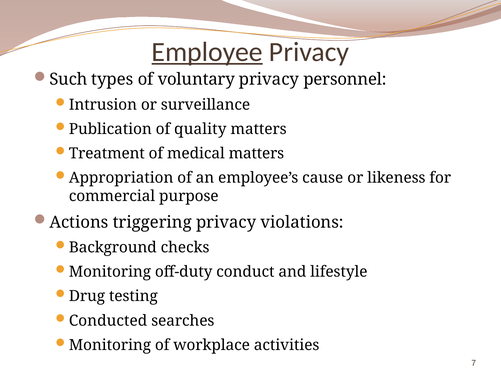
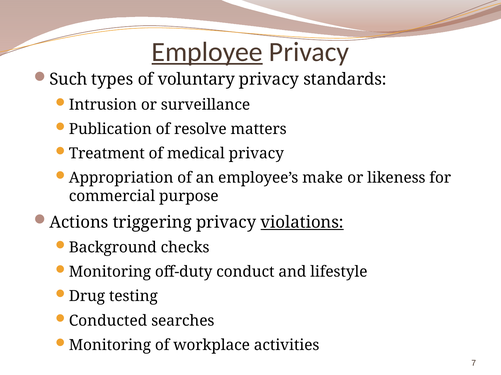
personnel: personnel -> standards (345, 80)
quality: quality -> resolve (200, 129)
medical matters: matters -> privacy (256, 154)
cause: cause -> make (323, 178)
violations underline: none -> present (302, 223)
